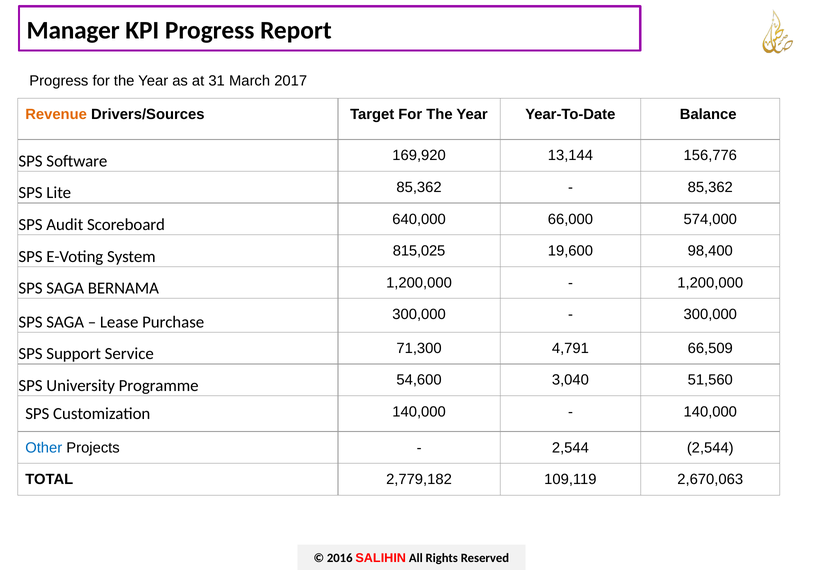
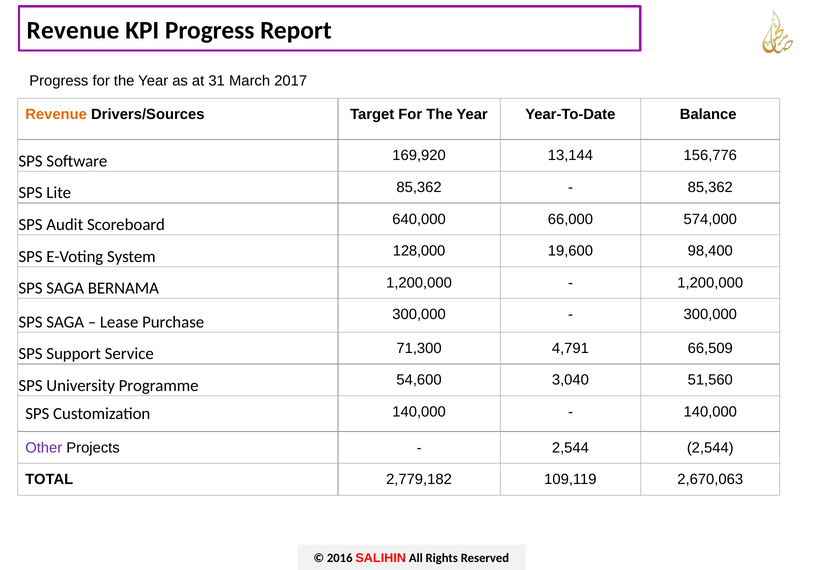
Manager: Manager -> Revenue (73, 30)
815,025: 815,025 -> 128,000 (419, 251)
Other colour: blue -> purple (44, 448)
